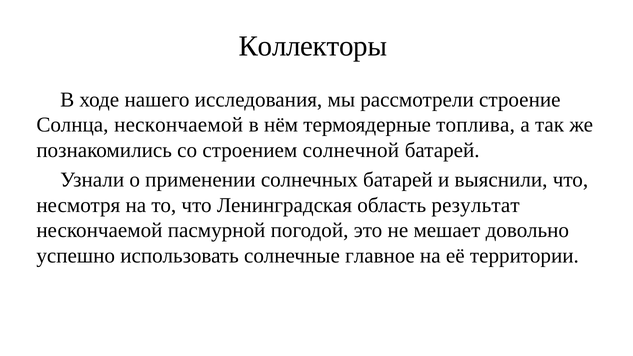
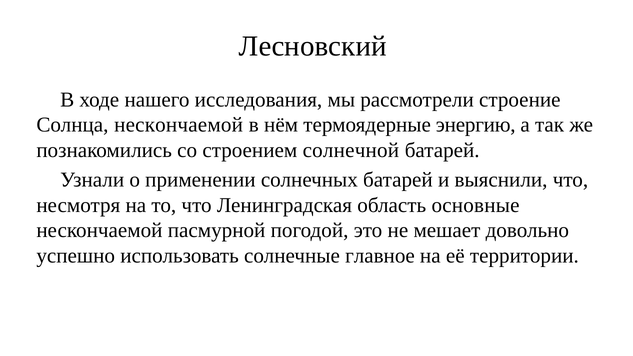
Коллекторы: Коллекторы -> Лесновский (313, 46)
топлива: топлива -> энергию (476, 125)
результат: результат -> основные (476, 205)
